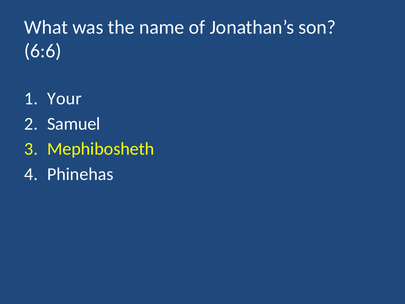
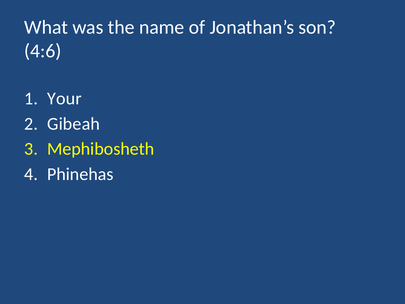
6:6: 6:6 -> 4:6 (43, 51)
Samuel: Samuel -> Gibeah (74, 124)
